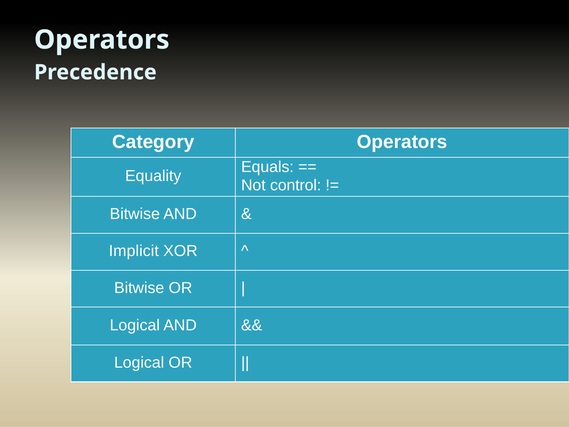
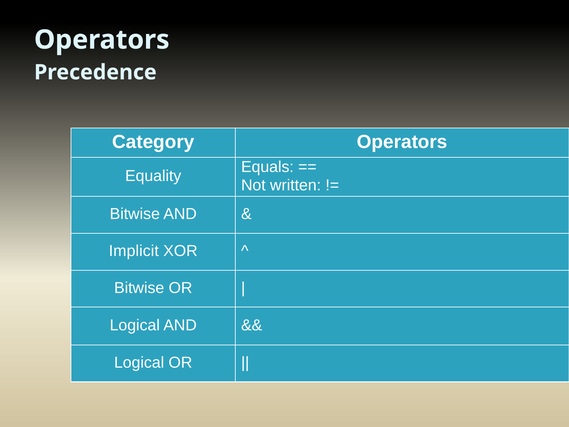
control: control -> written (296, 185)
